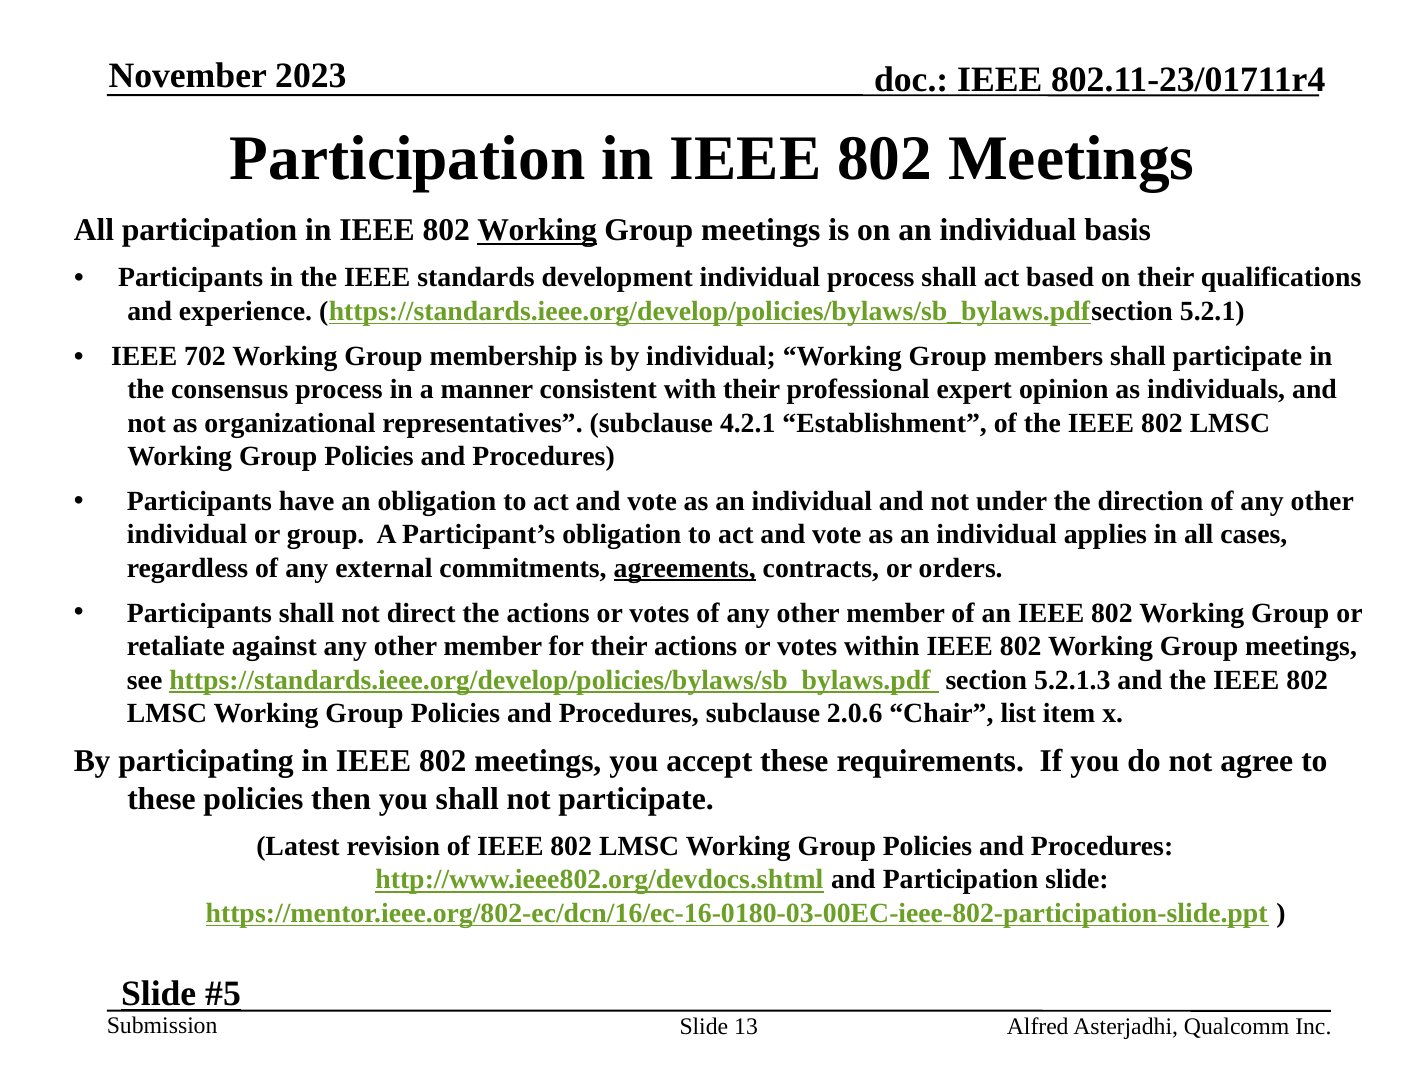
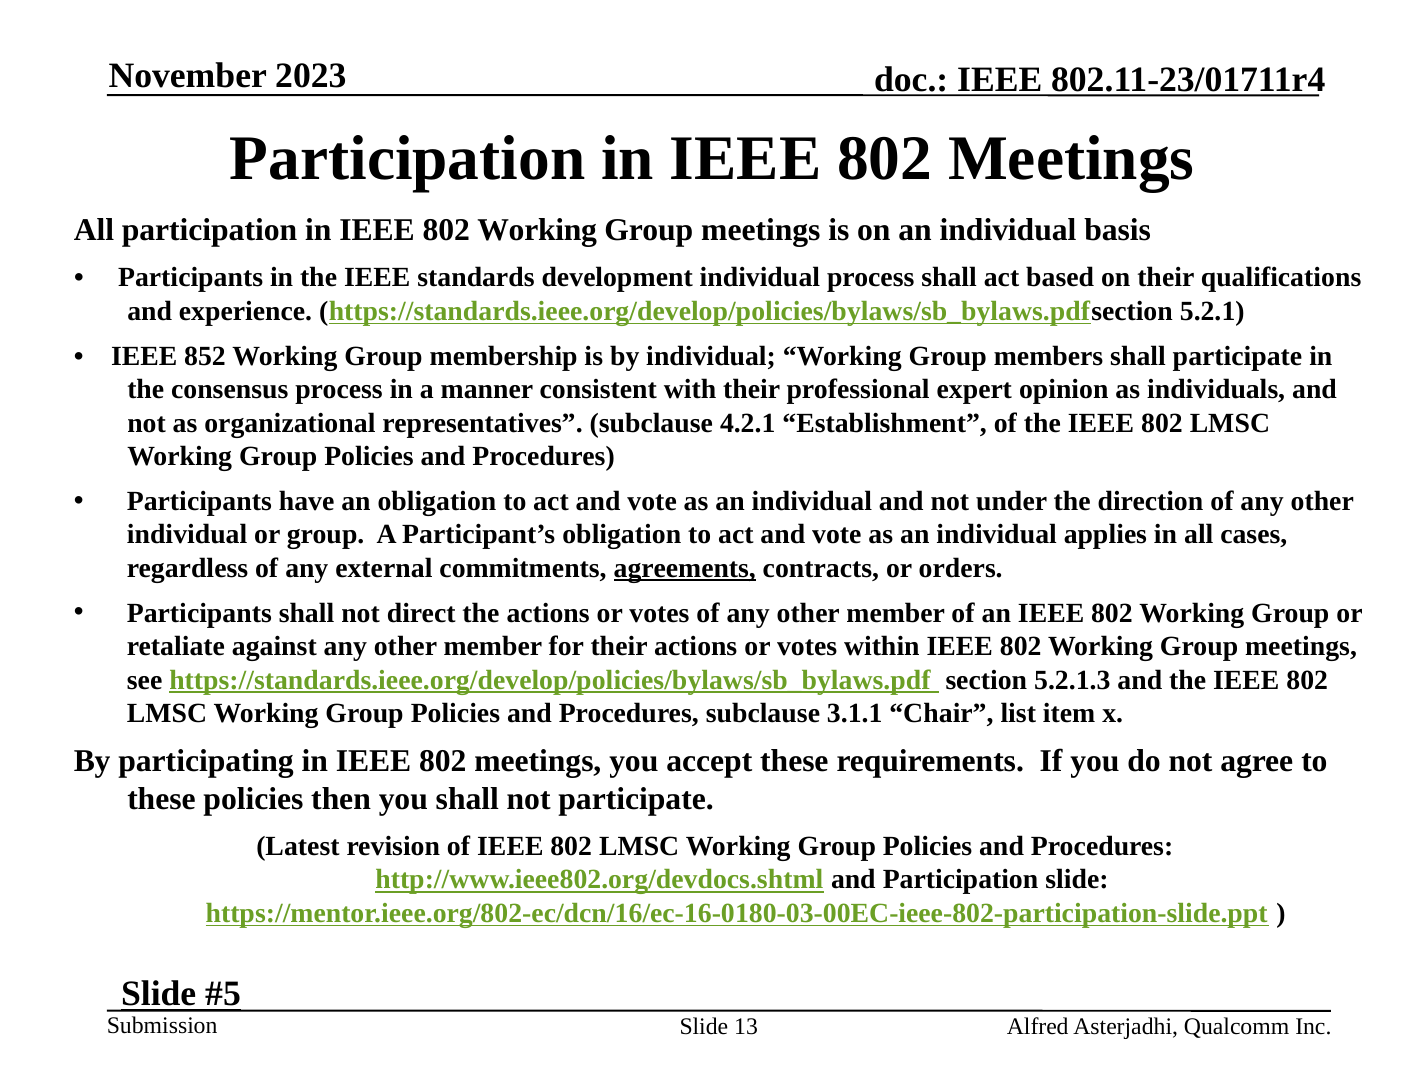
Working underline: present -> none (537, 230)
702: 702 -> 852 (205, 356)
2.0.6: 2.0.6 -> 3.1.1 (855, 713)
